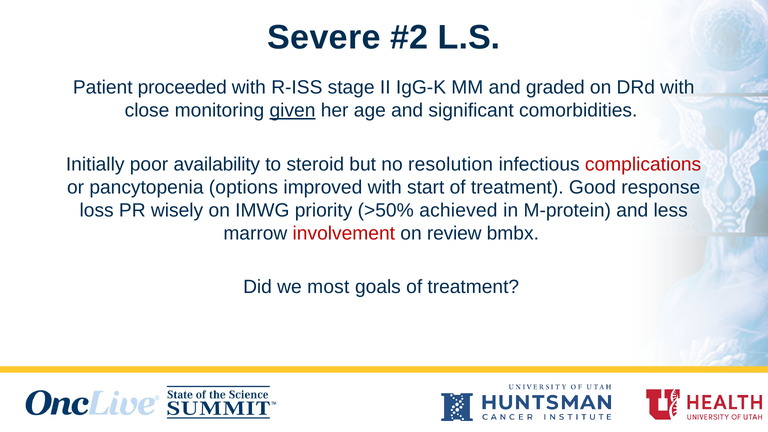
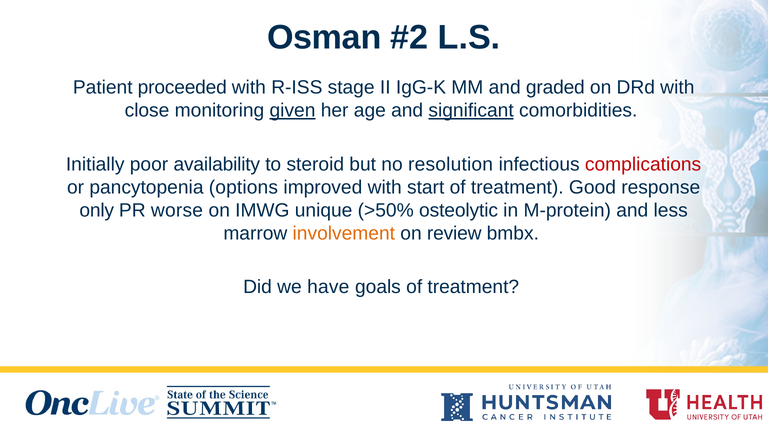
Severe: Severe -> Osman (324, 37)
significant underline: none -> present (471, 111)
loss: loss -> only (97, 211)
wisely: wisely -> worse (177, 211)
priority: priority -> unique (324, 211)
achieved: achieved -> osteolytic (459, 211)
involvement colour: red -> orange (344, 234)
most: most -> have (328, 287)
